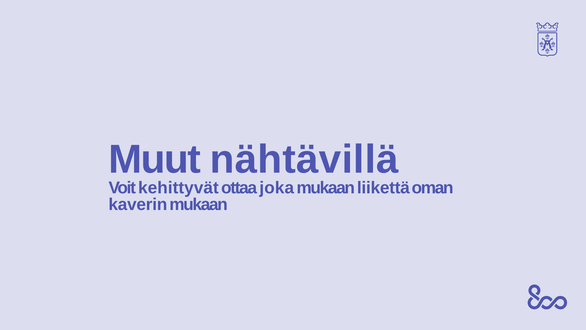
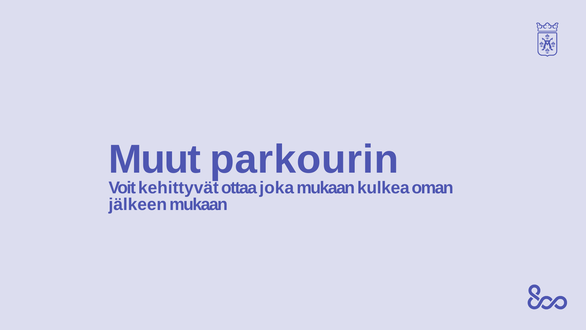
nähtävillä: nähtävillä -> parkourin (304, 159)
liikettä: liikettä -> kulkea (383, 188)
kaverin: kaverin -> jälkeen (138, 204)
